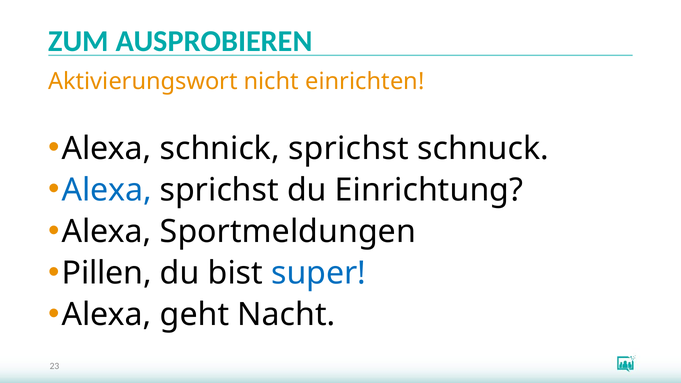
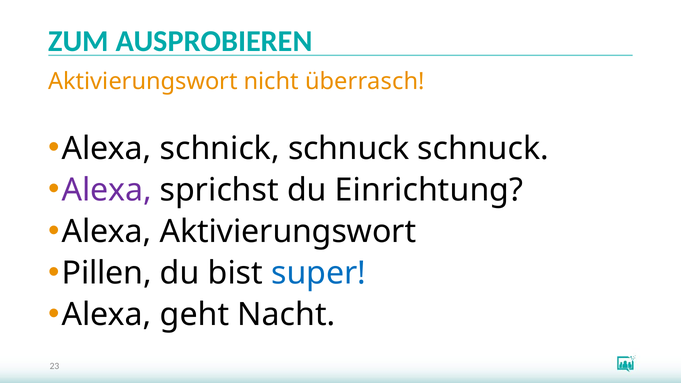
einrichten: einrichten -> überrasch (365, 81)
schnick sprichst: sprichst -> schnuck (349, 149)
Alexa colour: blue -> purple (107, 190)
Alexa Sportmeldungen: Sportmeldungen -> Aktivierungswort (288, 232)
